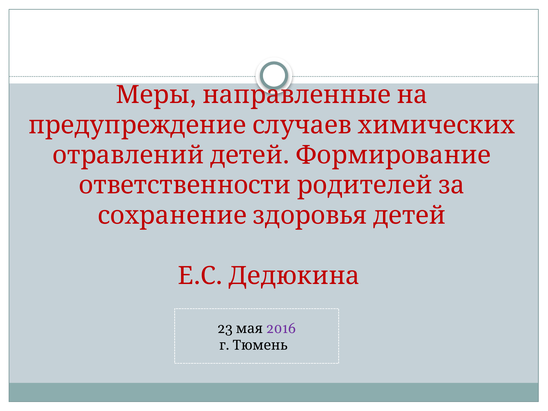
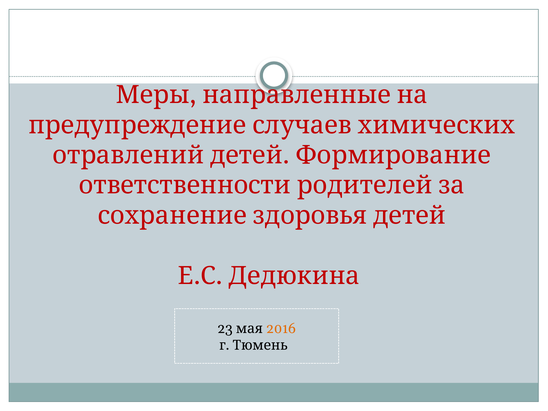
2016 colour: purple -> orange (281, 329)
